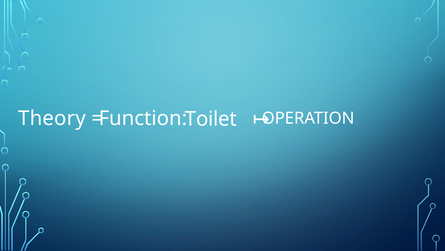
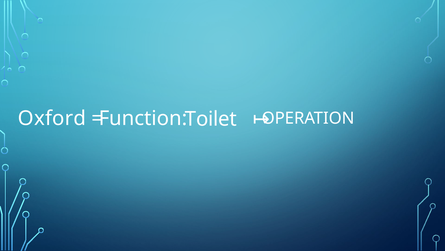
Theory: Theory -> Oxford (52, 118)
